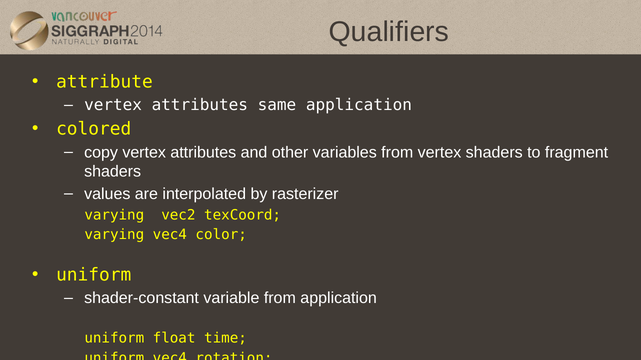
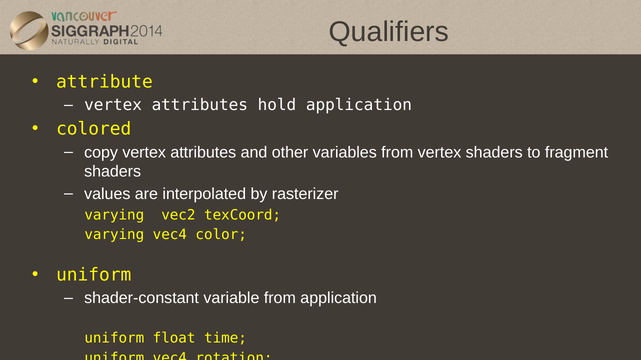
same: same -> hold (277, 105)
